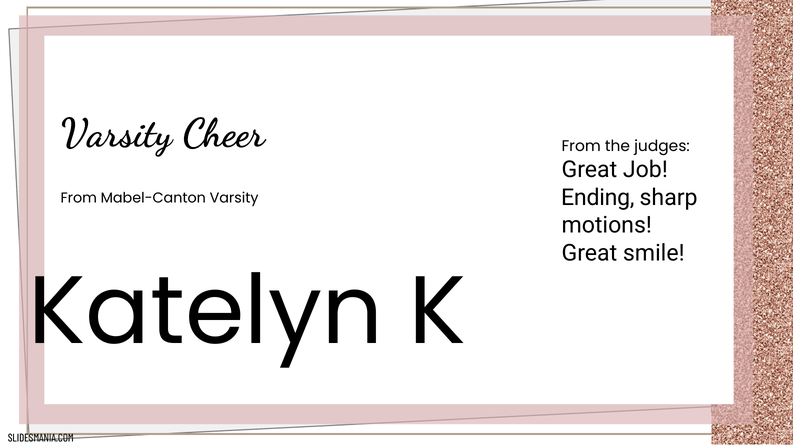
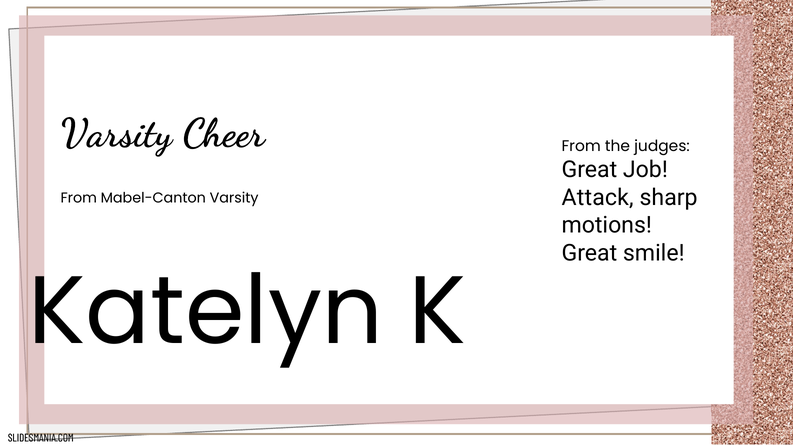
Ending: Ending -> Attack (598, 198)
